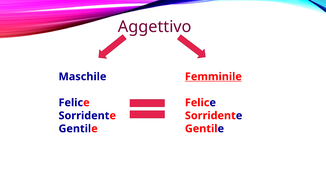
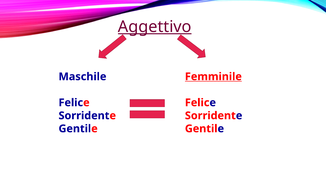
Aggettivo underline: none -> present (155, 27)
